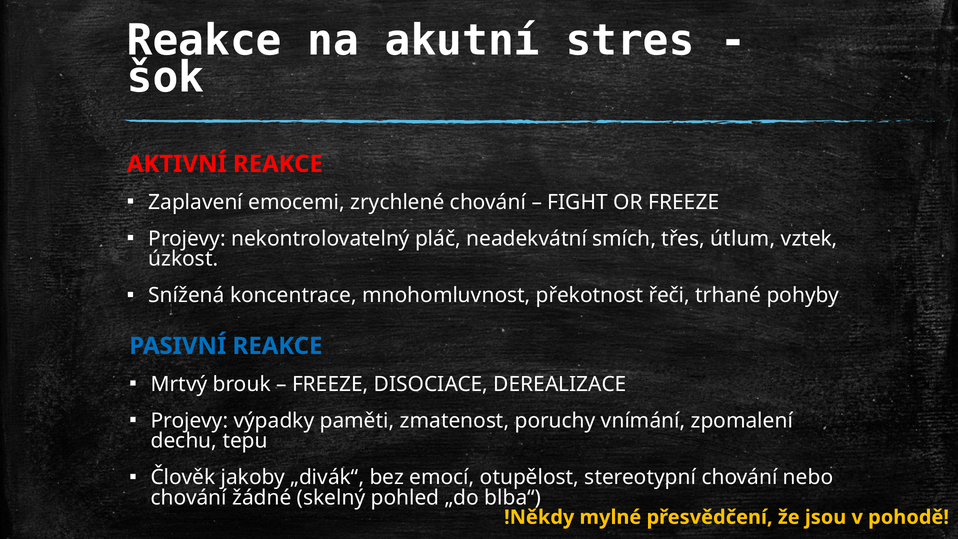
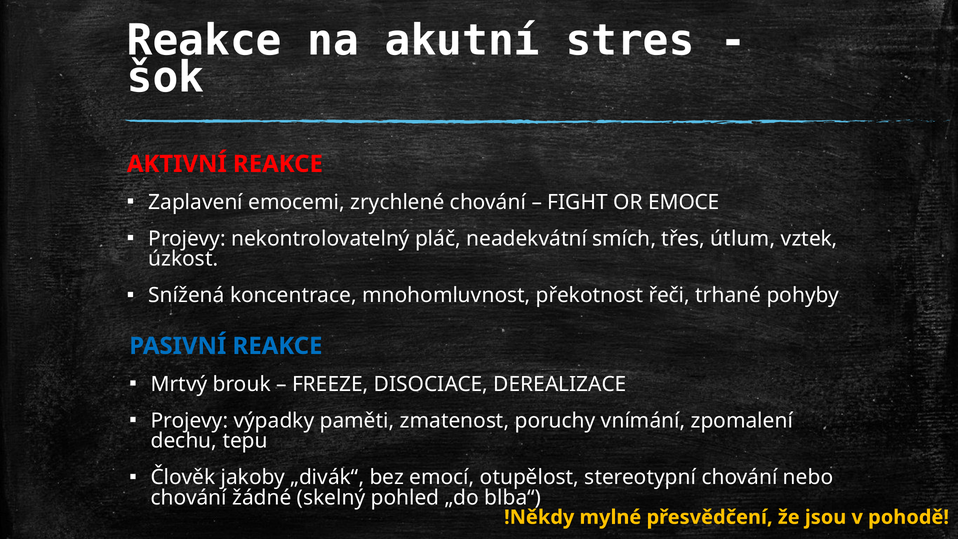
OR FREEZE: FREEZE -> EMOCE (684, 202)
